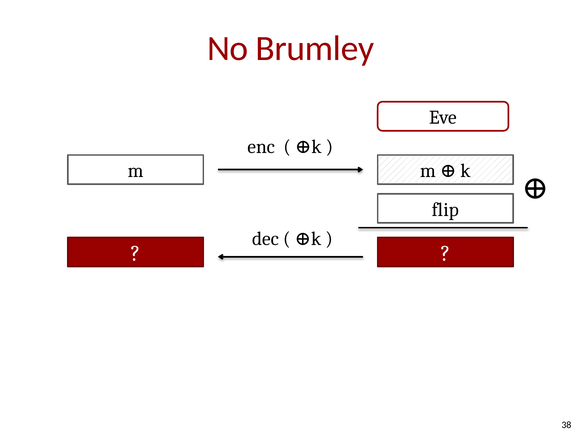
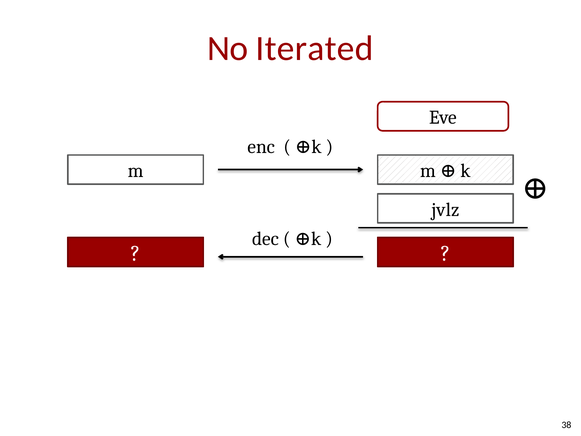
Brumley: Brumley -> Iterated (315, 48)
flip: flip -> jvlz (445, 210)
